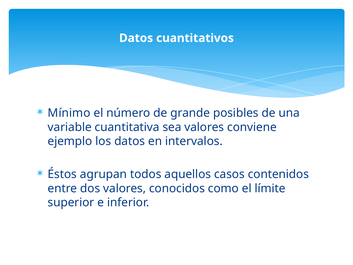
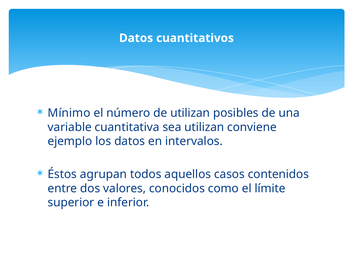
de grande: grande -> utilizan (190, 113)
sea valores: valores -> utilizan (204, 127)
